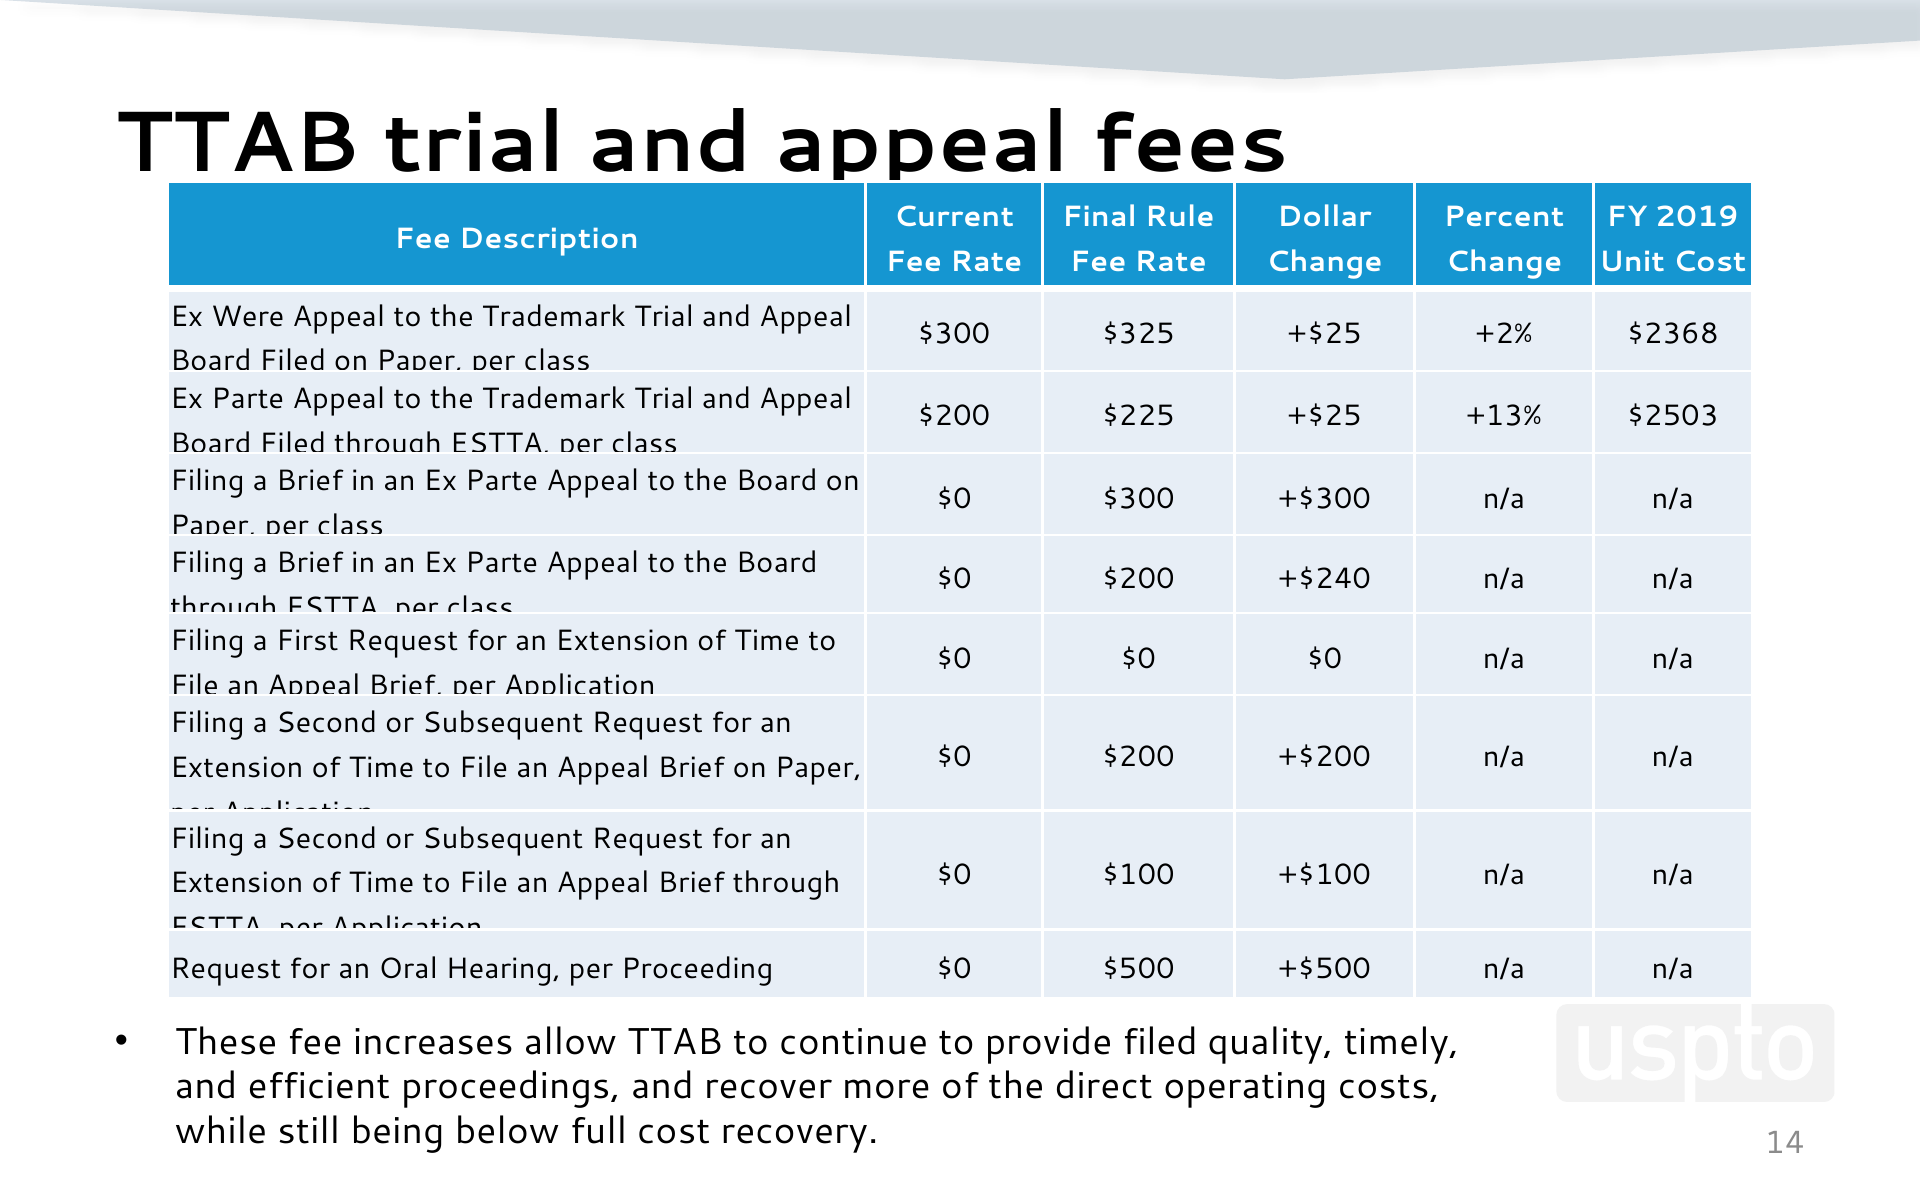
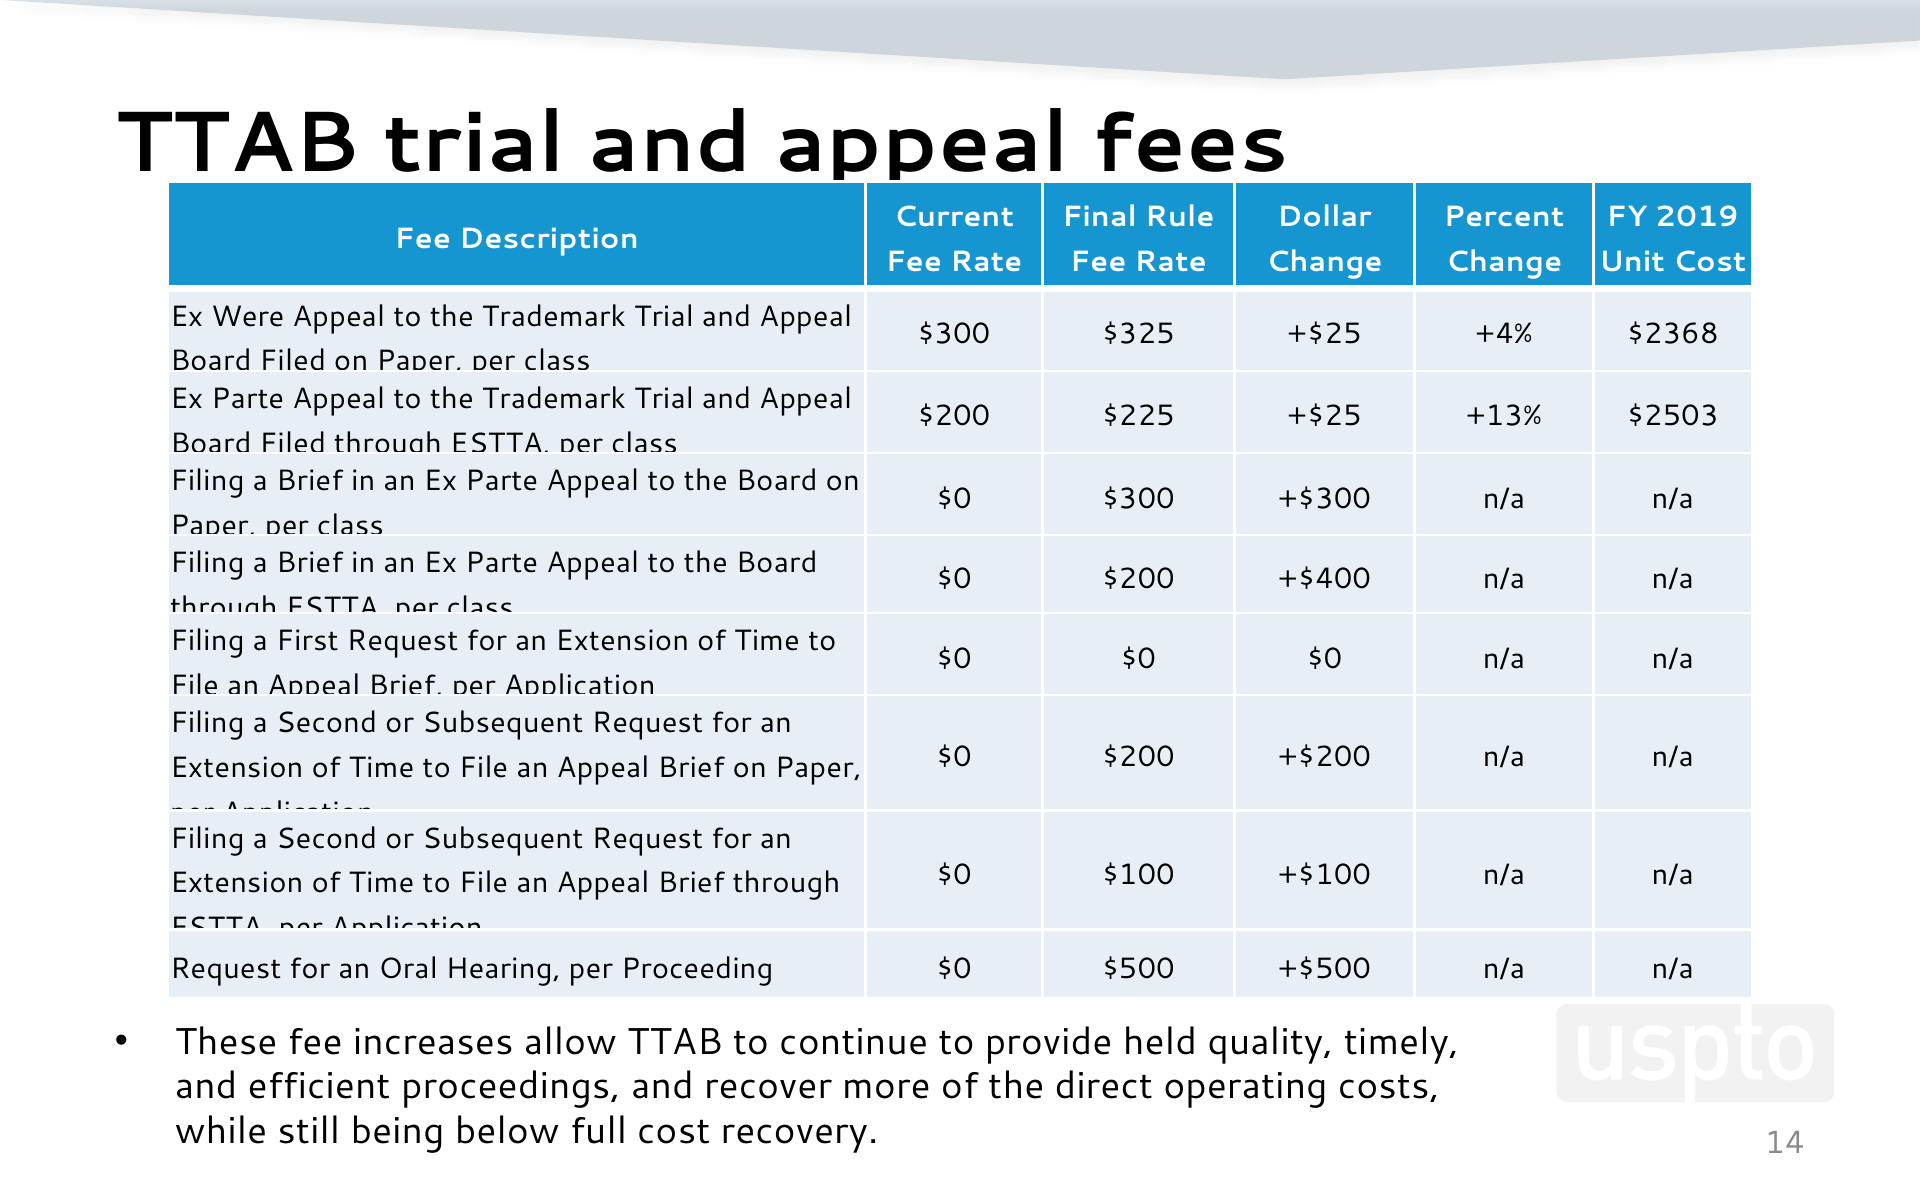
+2%: +2% -> +4% (1504, 334)
+$240: +$240 -> +$400 (1324, 578)
provide filed: filed -> held (1160, 1042)
